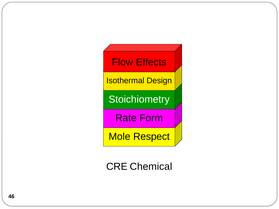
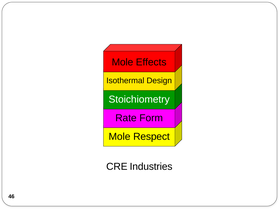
Flow: Flow -> Mole (122, 62)
Chemical: Chemical -> Industries (151, 167)
